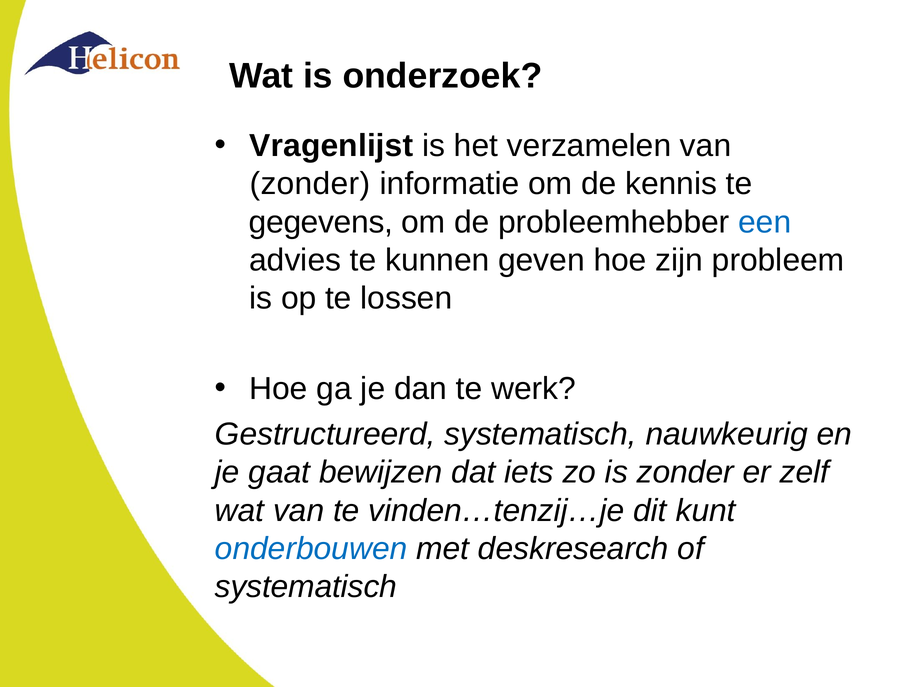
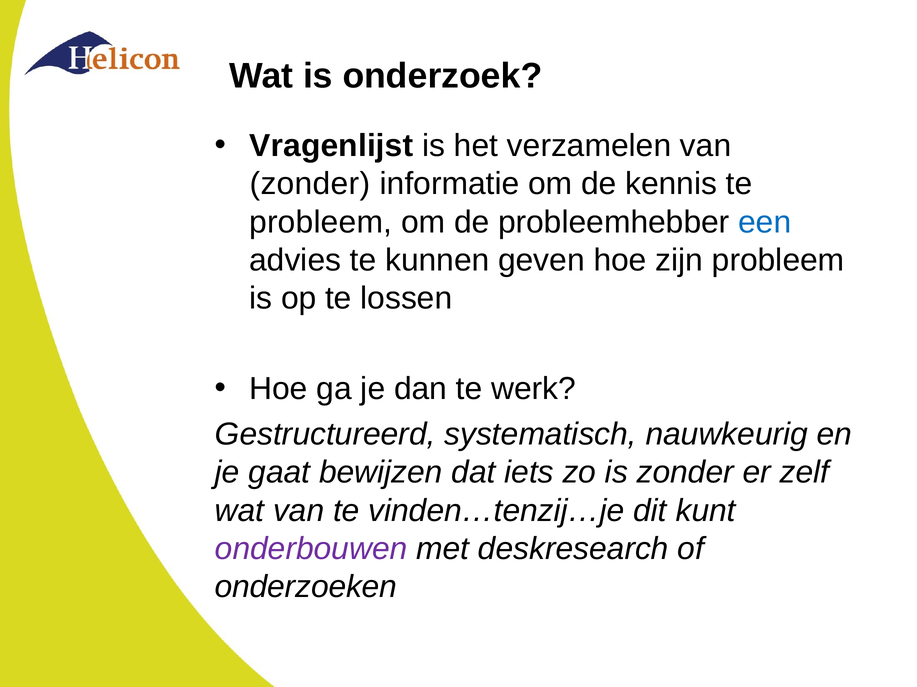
gegevens: gegevens -> probleem (321, 222)
onderbouwen colour: blue -> purple (311, 549)
systematisch: systematisch -> onderzoeken (306, 588)
